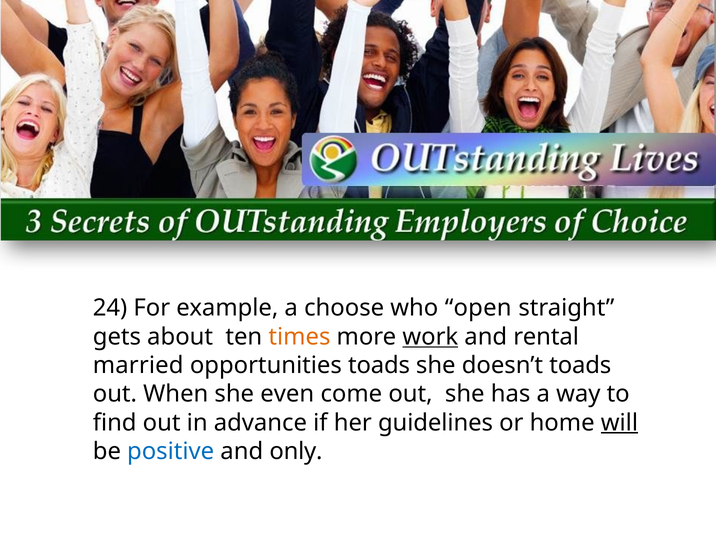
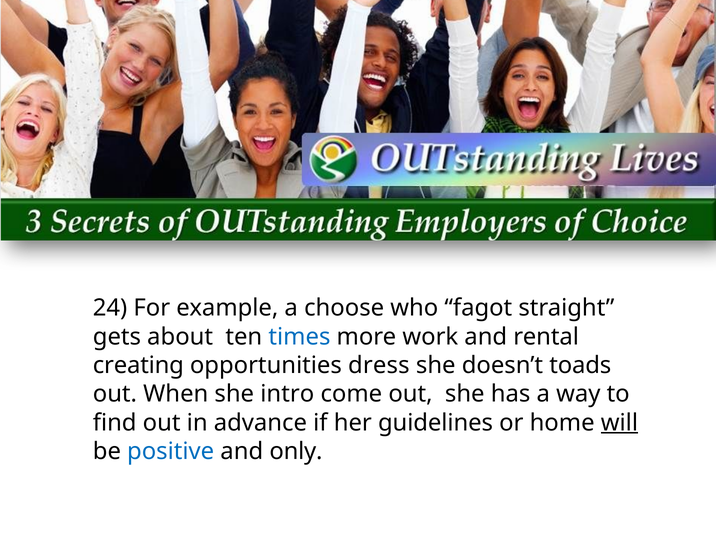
open: open -> fagot (478, 308)
times colour: orange -> blue (299, 337)
work underline: present -> none (430, 337)
married: married -> creating (138, 365)
opportunities toads: toads -> dress (379, 365)
even: even -> intro (287, 394)
